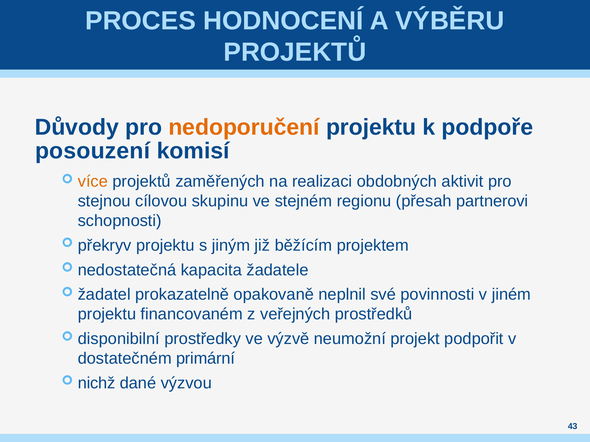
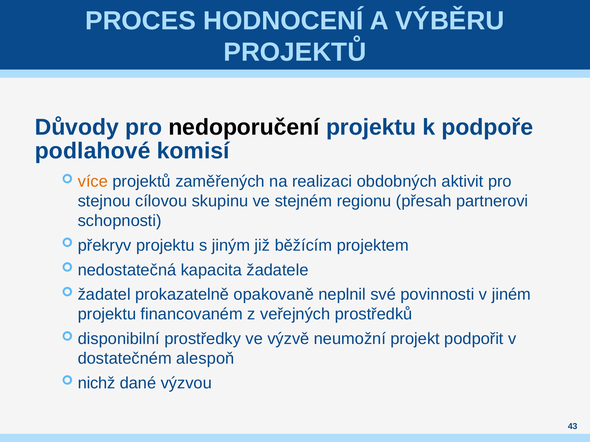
nedoporučení colour: orange -> black (244, 128)
posouzení: posouzení -> podlahové (93, 151)
primární: primární -> alespoň (205, 359)
